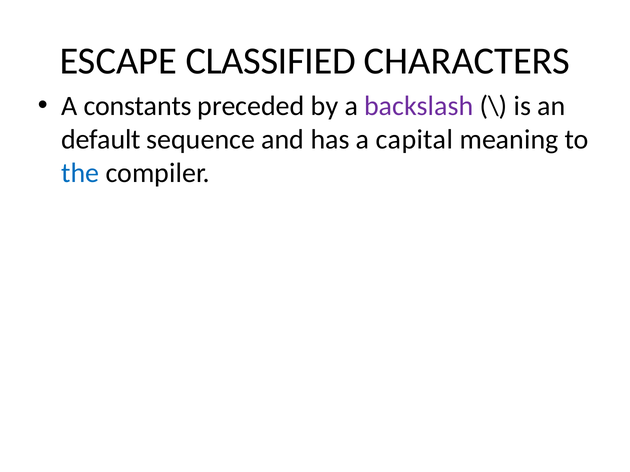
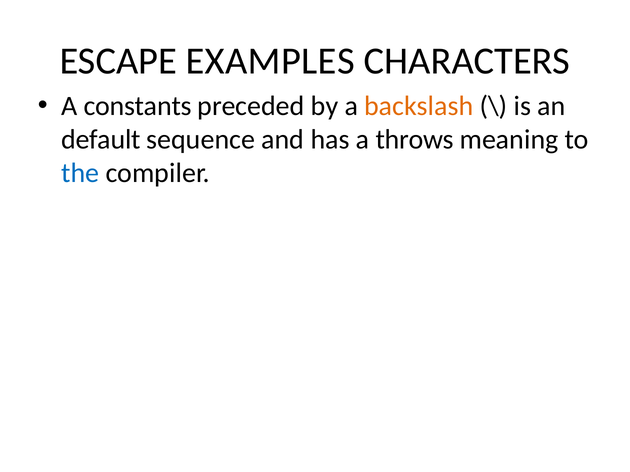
CLASSIFIED: CLASSIFIED -> EXAMPLES (270, 61)
backslash colour: purple -> orange (419, 106)
capital: capital -> throws (415, 140)
